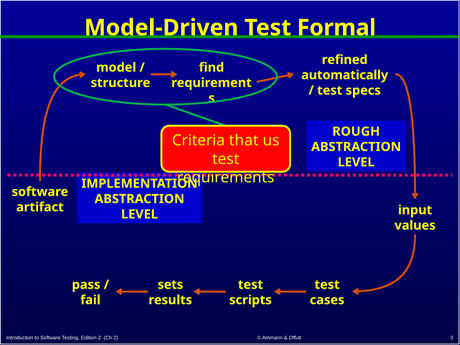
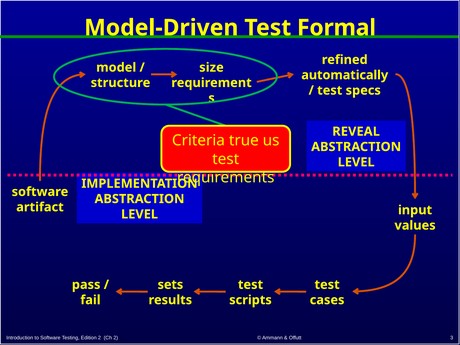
find: find -> size (211, 67)
ROUGH: ROUGH -> REVEAL (356, 131)
that: that -> true (244, 141)
